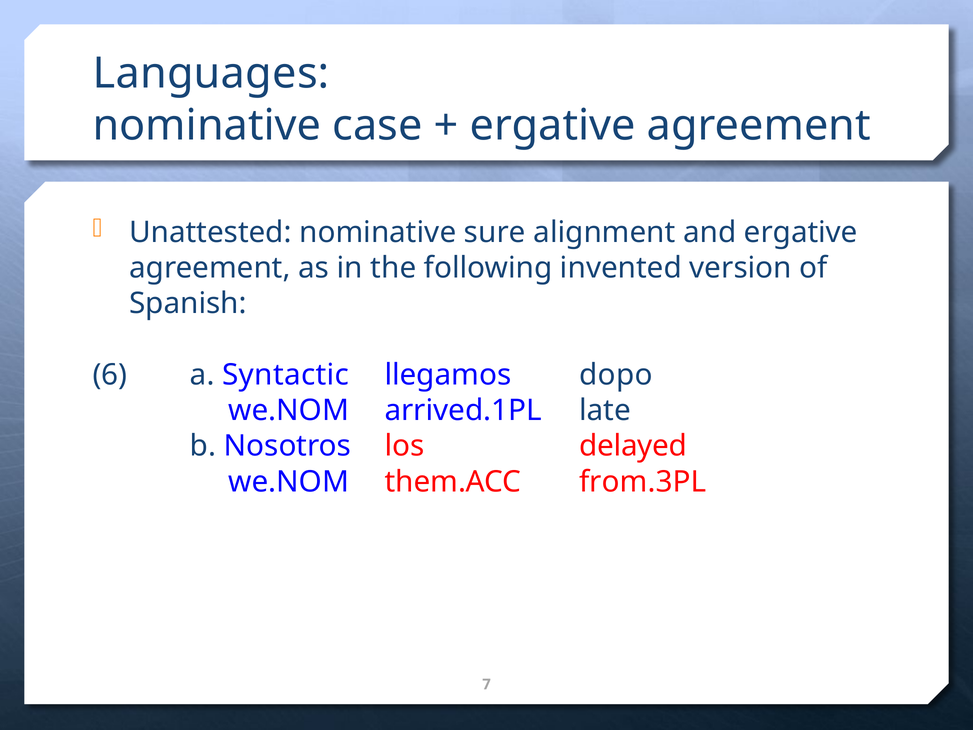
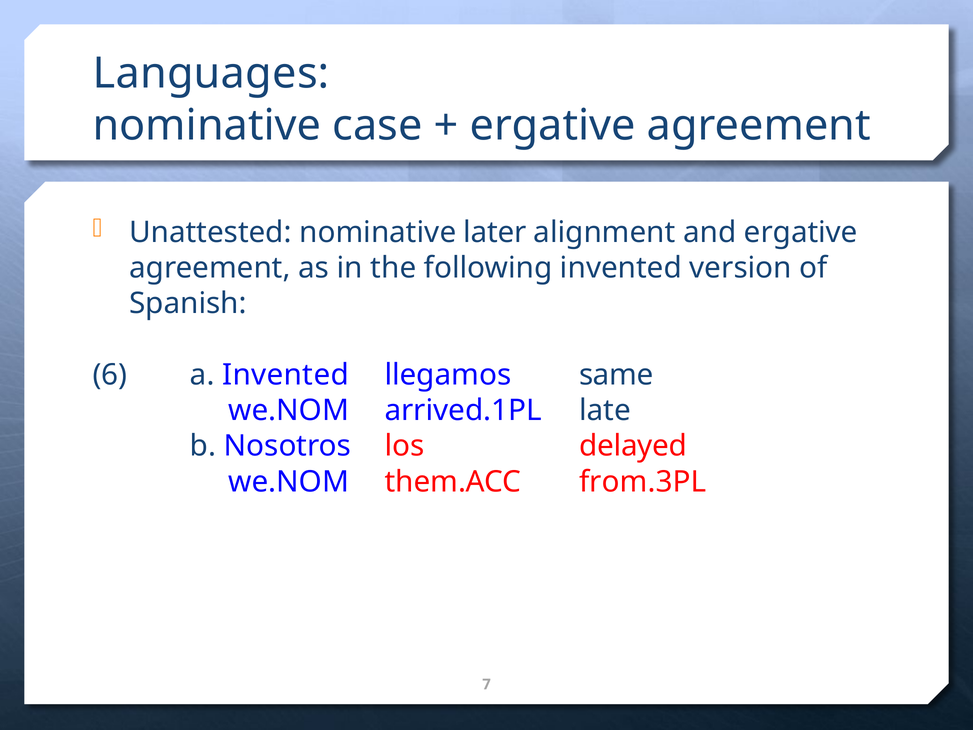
sure: sure -> later (495, 232)
a Syntactic: Syntactic -> Invented (286, 375)
dopo: dopo -> same (616, 375)
